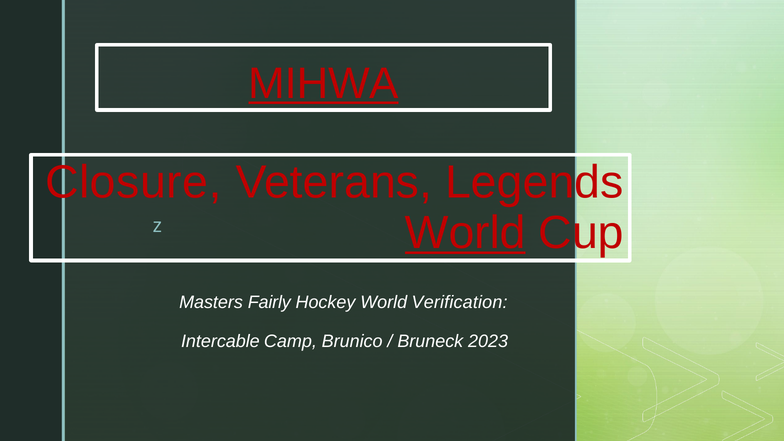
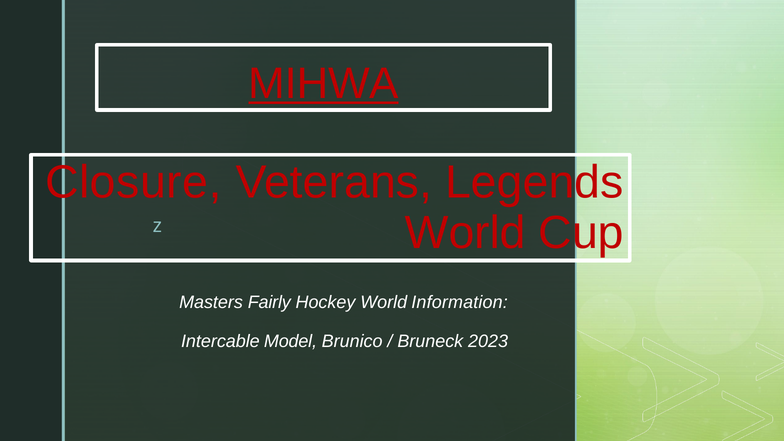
World underline: present -> none (465, 233)
Verification: Verification -> Information (460, 302)
Camp: Camp -> Model (291, 341)
